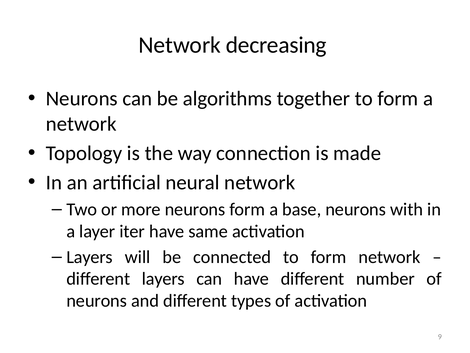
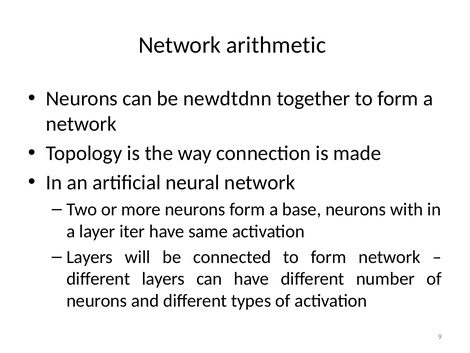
decreasing: decreasing -> arithmetic (276, 45)
algorithms: algorithms -> newdtdnn (227, 99)
